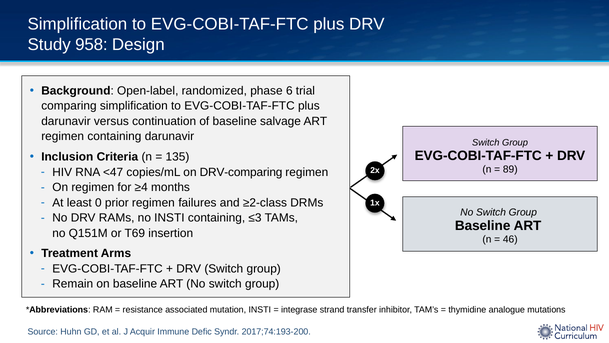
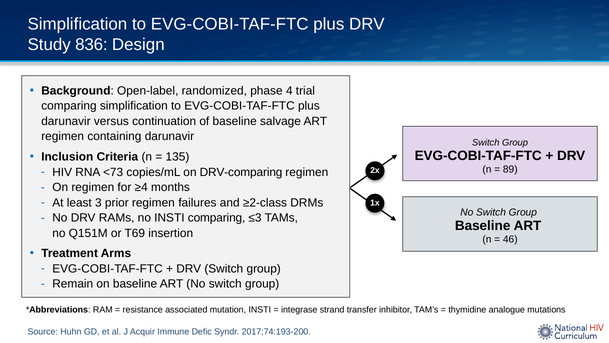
958: 958 -> 836 (91, 45)
6: 6 -> 4 (289, 91)
<47: <47 -> <73 (113, 172)
0: 0 -> 3 (98, 202)
INSTI containing: containing -> comparing (217, 218)
